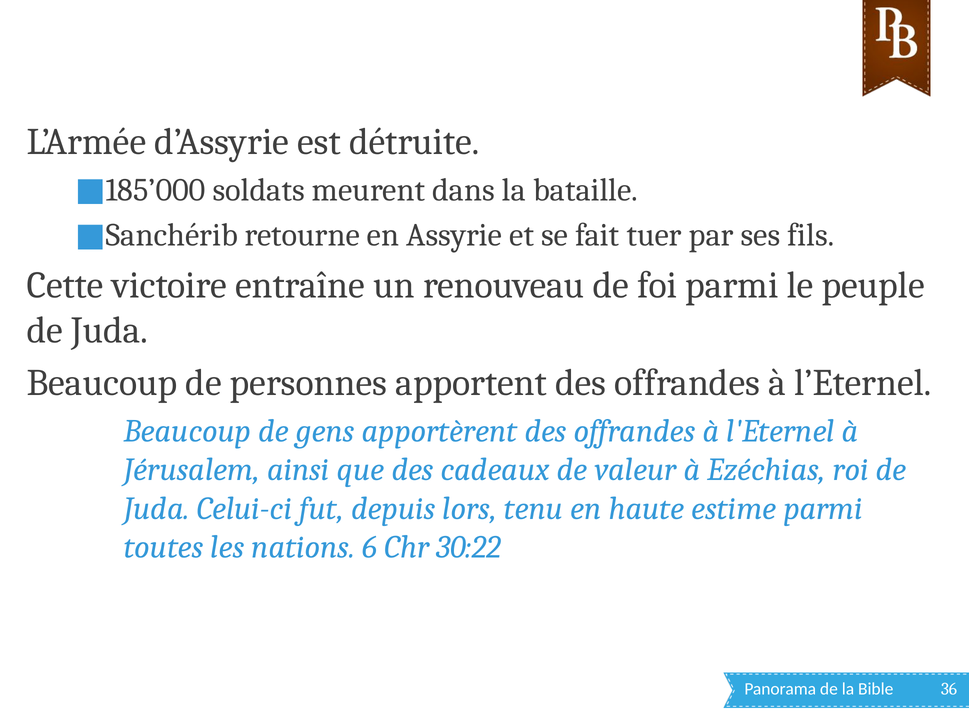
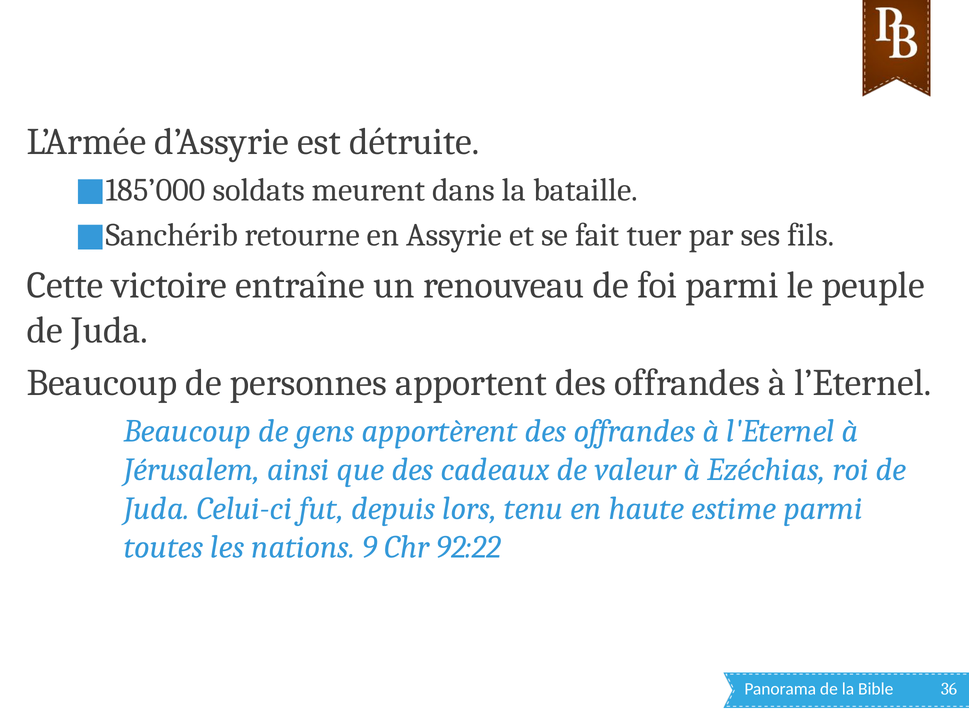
6: 6 -> 9 (370, 548)
30:22: 30:22 -> 92:22 (469, 548)
